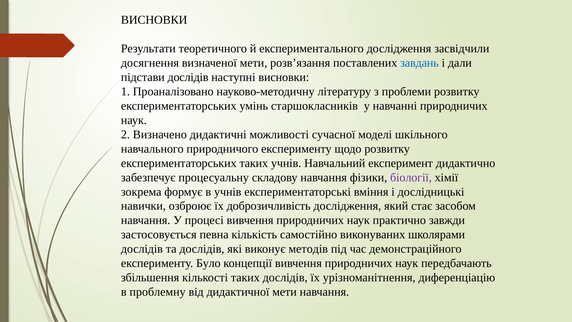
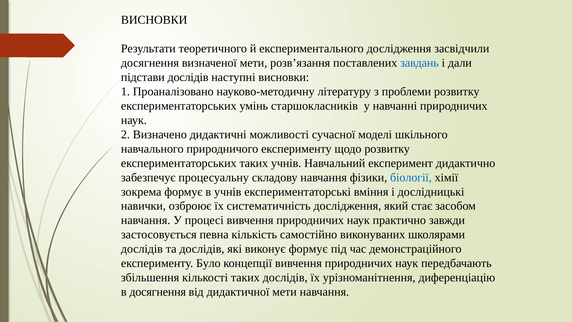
біології colour: purple -> blue (411, 177)
доброзичливість: доброзичливість -> систематичність (269, 206)
виконує методів: методів -> формує (308, 249)
в проблемну: проблемну -> досягнення (158, 292)
